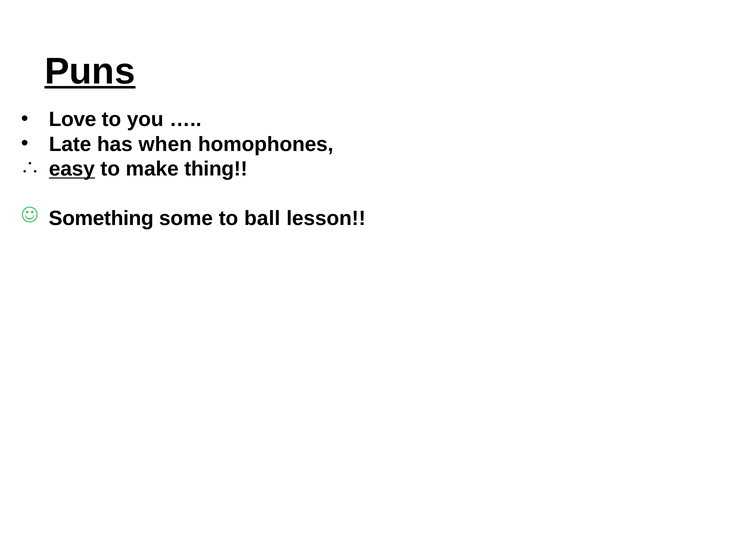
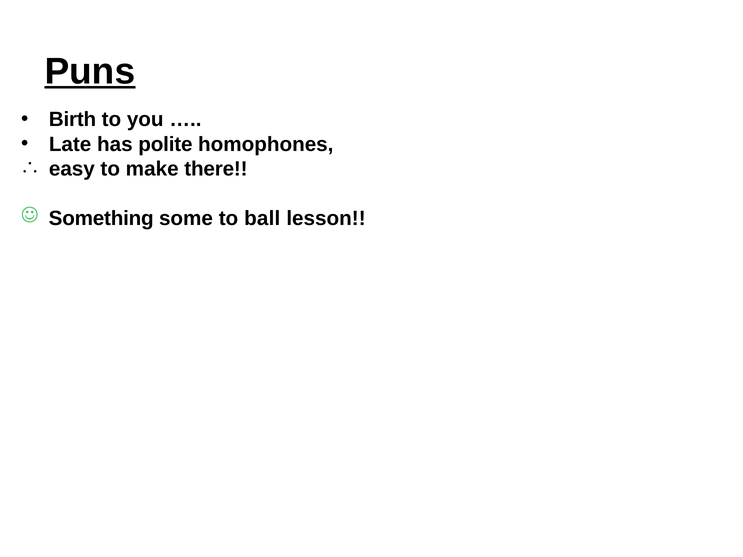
Love: Love -> Birth (73, 120)
when: when -> polite (165, 144)
easy underline: present -> none (72, 169)
thing: thing -> there (216, 169)
